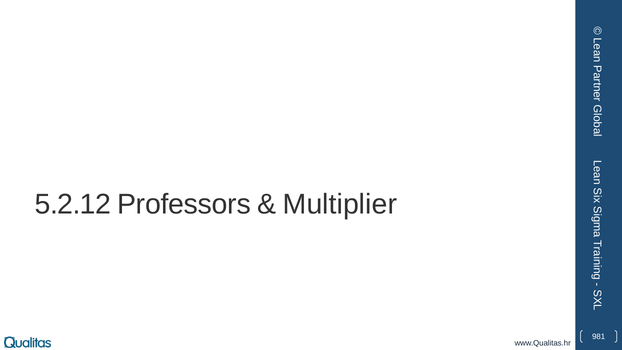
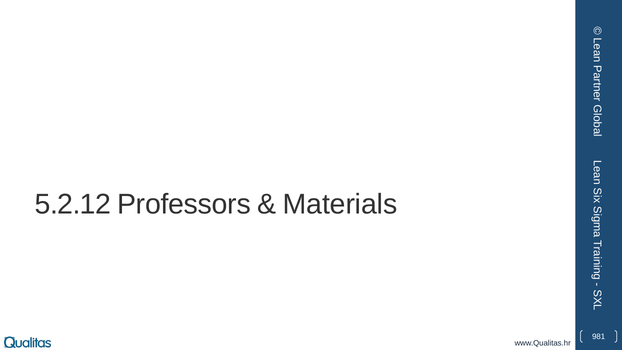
Multiplier: Multiplier -> Materials (340, 204)
